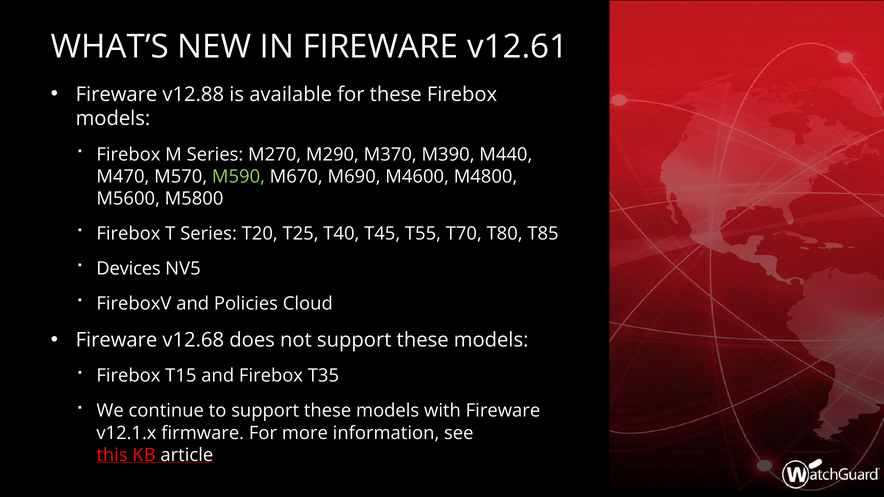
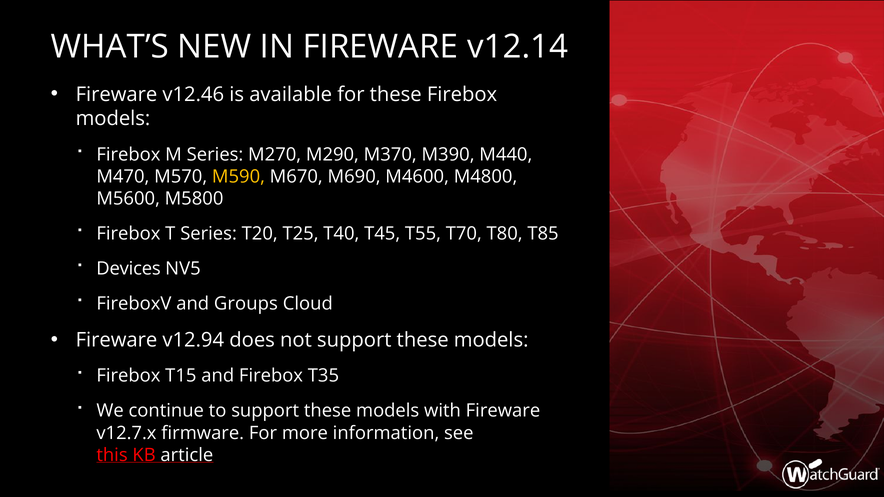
v12.61: v12.61 -> v12.14 (518, 47)
v12.88: v12.88 -> v12.46 (193, 94)
M590 colour: light green -> yellow (238, 177)
Policies: Policies -> Groups (246, 304)
v12.68: v12.68 -> v12.94 (193, 340)
v12.1.x: v12.1.x -> v12.7.x (126, 433)
